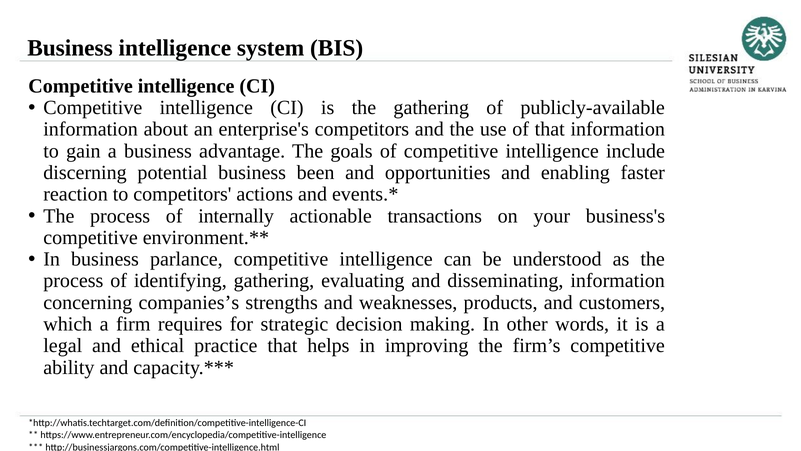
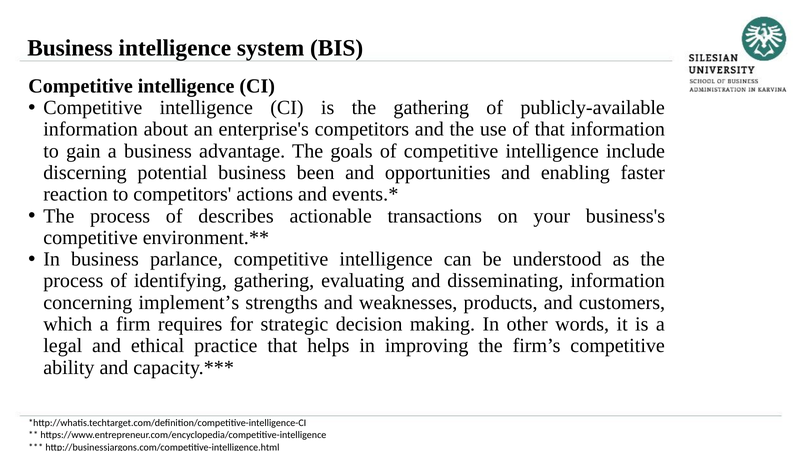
internally: internally -> describes (236, 216)
companies’s: companies’s -> implement’s (189, 302)
